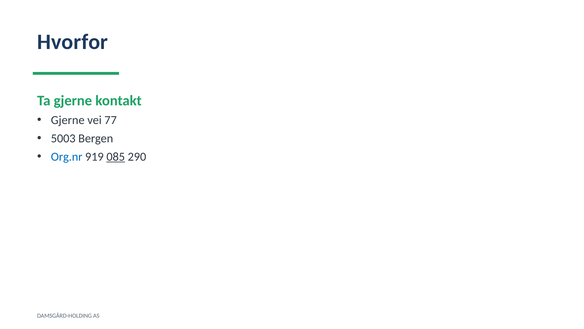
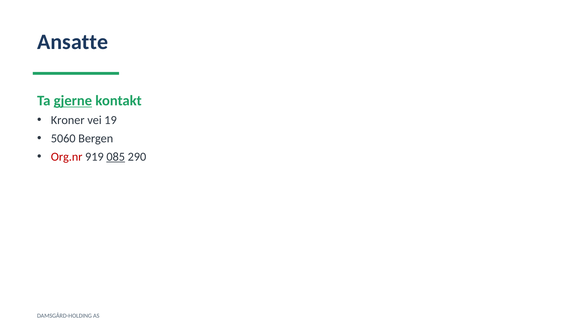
Hvorfor: Hvorfor -> Ansatte (73, 42)
gjerne underline: none -> present (73, 101)
Gjerne: Gjerne -> Kroner (68, 120)
77: 77 -> 19 (111, 120)
5003: 5003 -> 5060 (63, 138)
Org.nr colour: blue -> red (67, 157)
